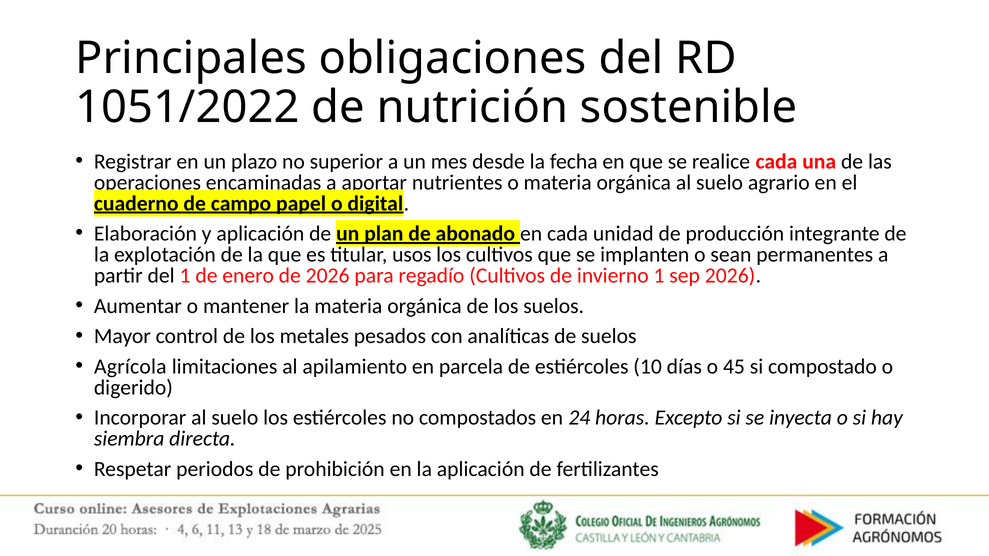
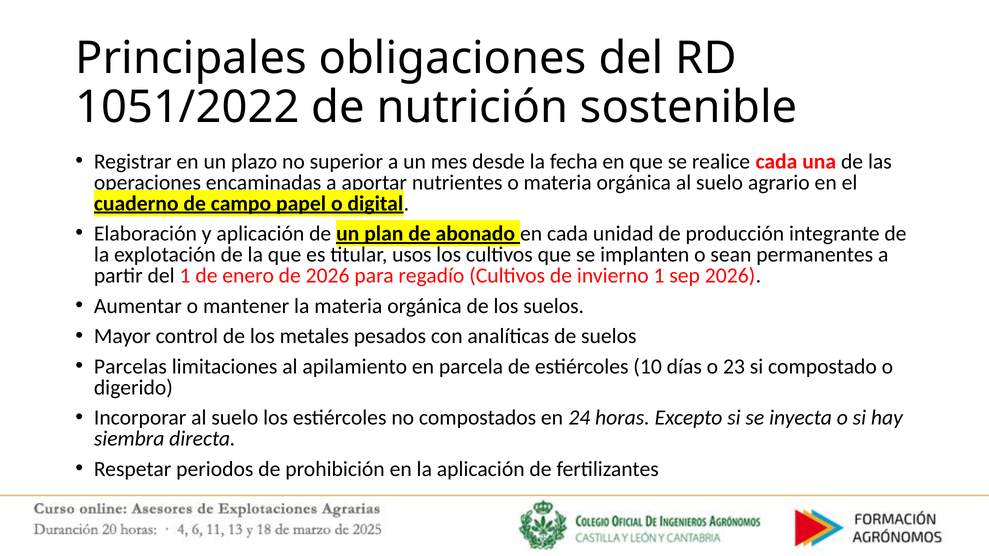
Agrícola: Agrícola -> Parcelas (130, 367)
45: 45 -> 23 (734, 367)
